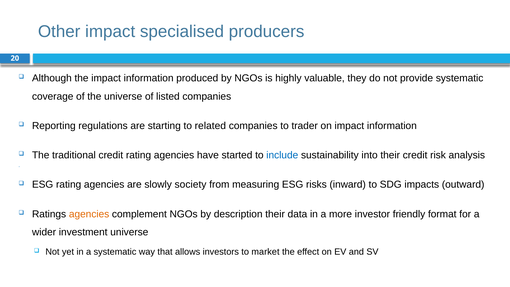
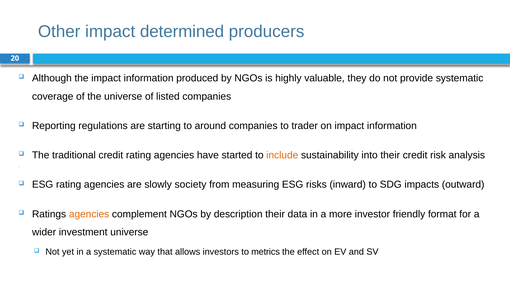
specialised: specialised -> determined (182, 31)
related: related -> around (210, 126)
include colour: blue -> orange (282, 155)
market: market -> metrics (266, 252)
